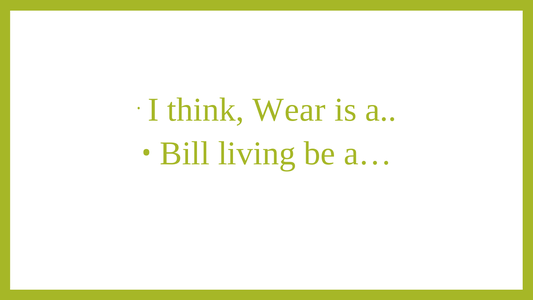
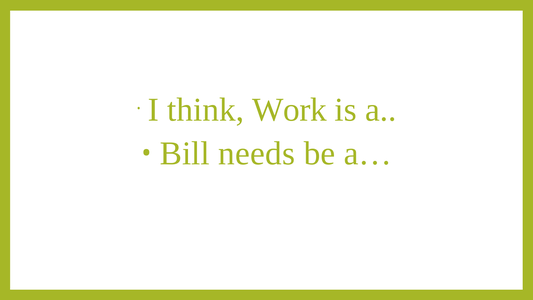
Wear: Wear -> Work (289, 110)
living: living -> needs (257, 153)
